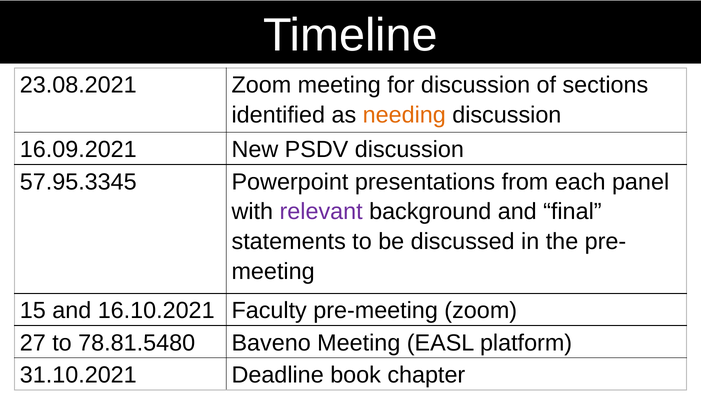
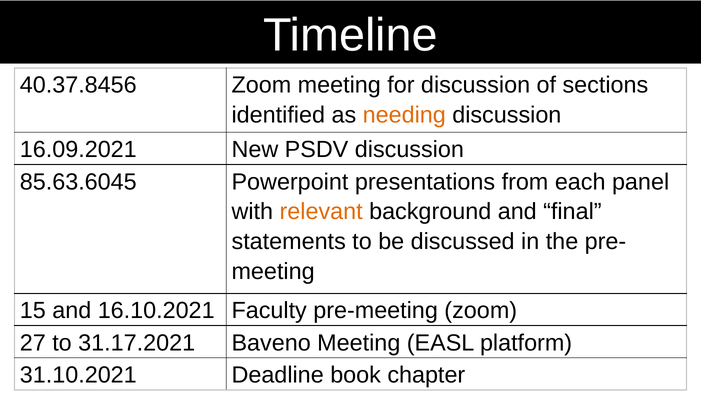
23.08.2021: 23.08.2021 -> 40.37.8456 (78, 85)
57.95.3345: 57.95.3345 -> 85.63.6045 (78, 182)
relevant colour: purple -> orange (321, 212)
78.81.5480: 78.81.5480 -> 31.17.2021 (137, 343)
